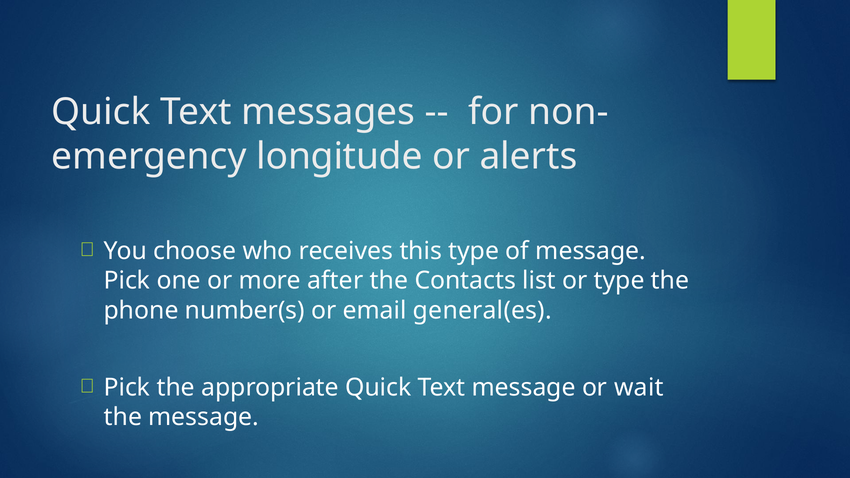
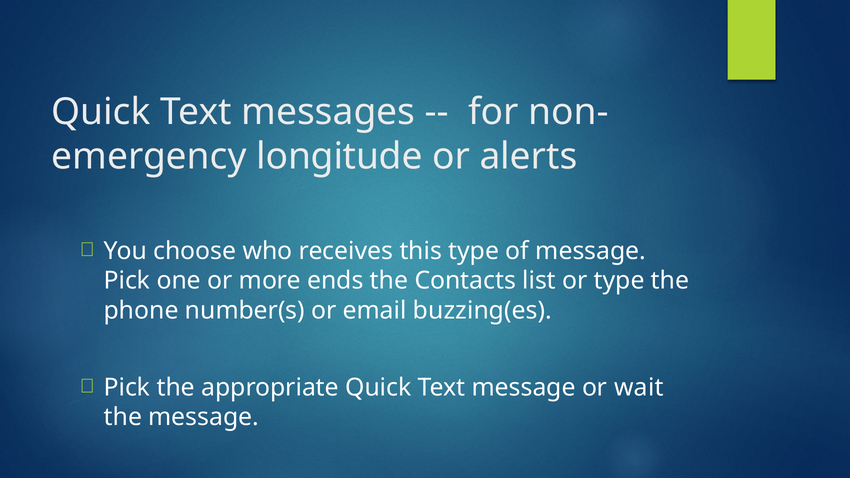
after: after -> ends (335, 281)
general(es: general(es -> buzzing(es (482, 311)
